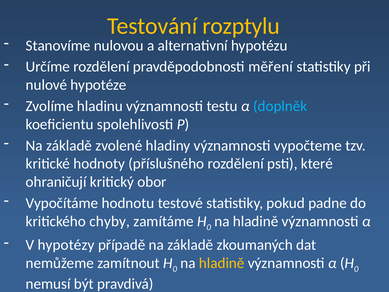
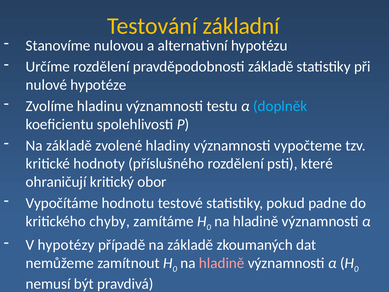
rozptylu: rozptylu -> základní (241, 26)
pravděpodobnosti měření: měření -> základě (271, 67)
hladině colour: yellow -> pink (222, 263)
